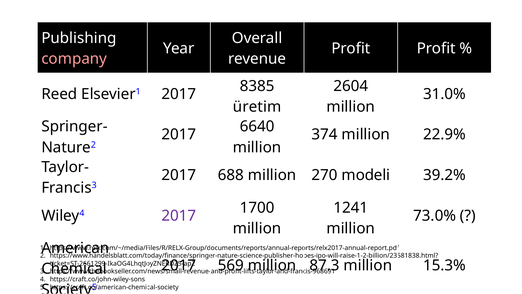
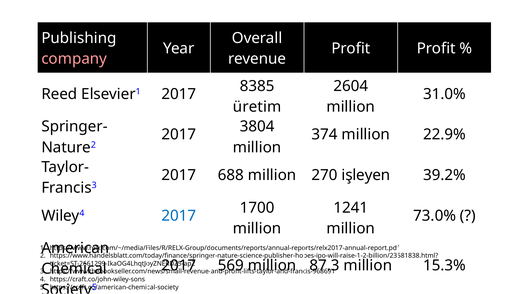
6640: 6640 -> 3804 (257, 126)
modeli: modeli -> işleyen (366, 175)
2017 colour: purple -> blue (179, 215)
